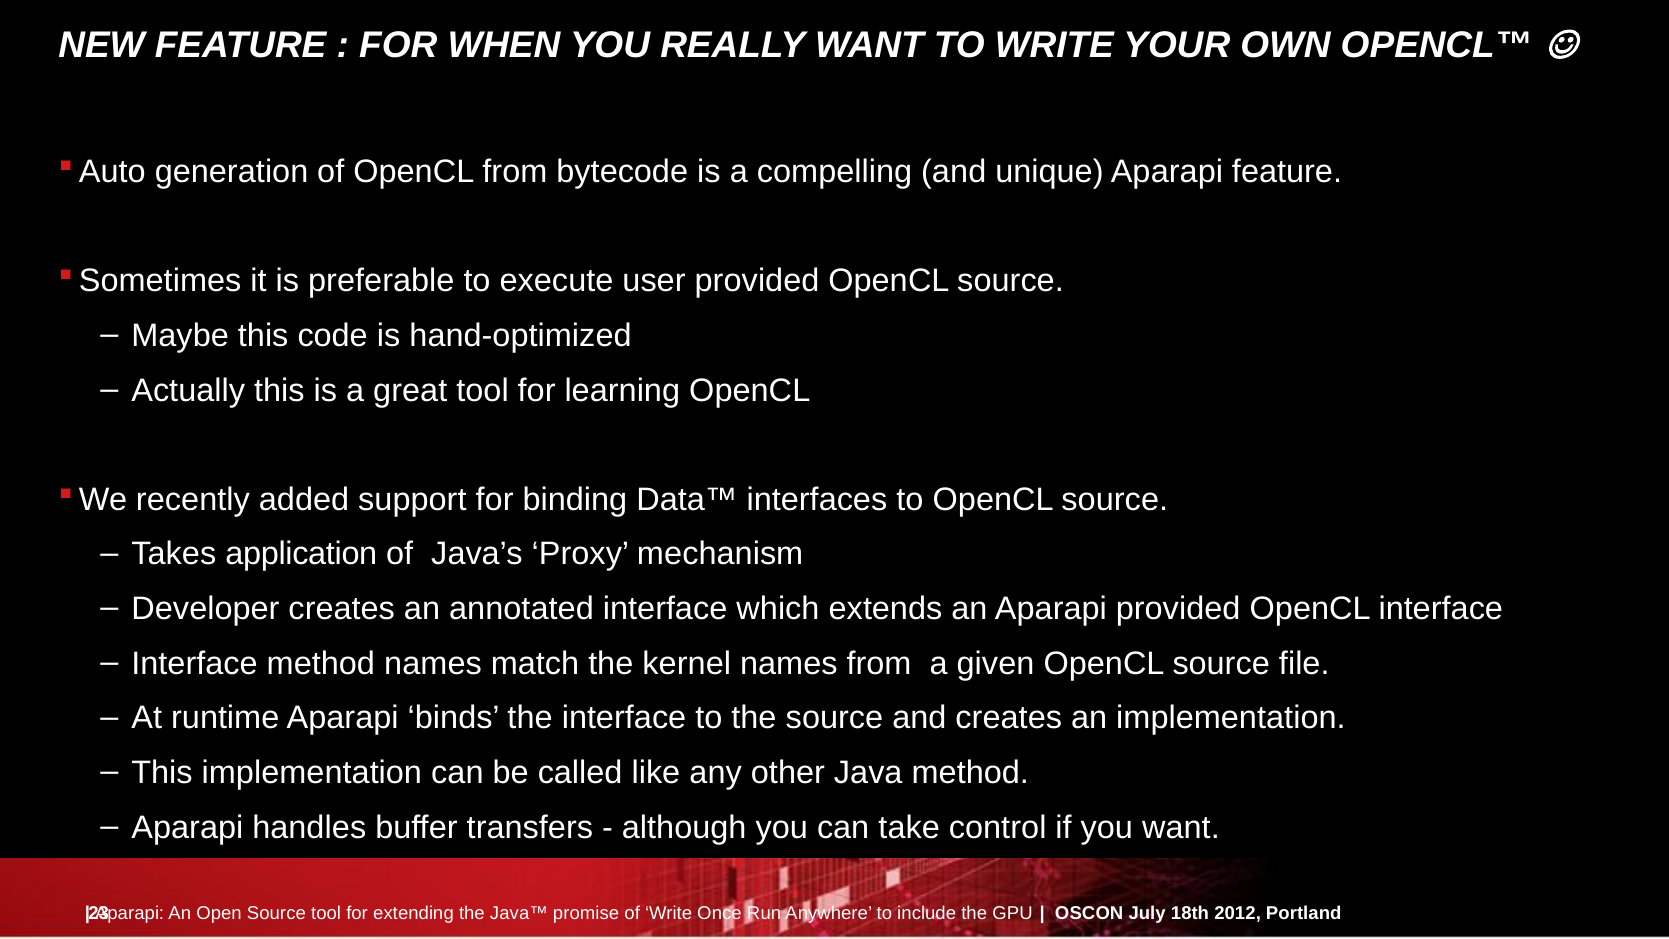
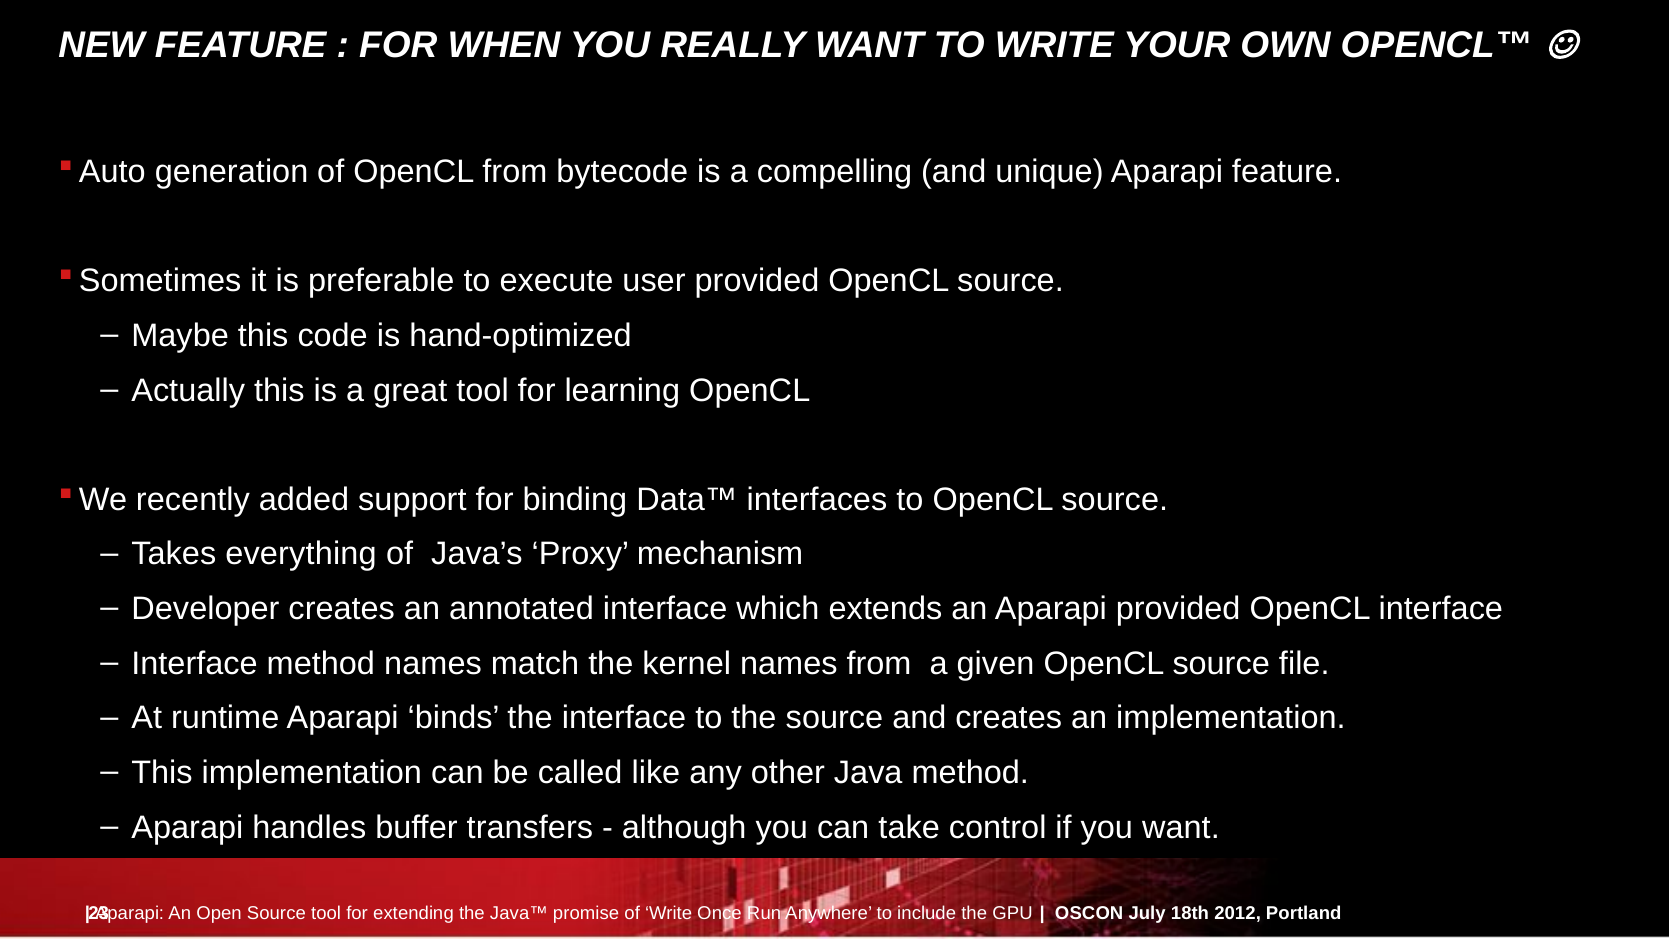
application: application -> everything (301, 554)
